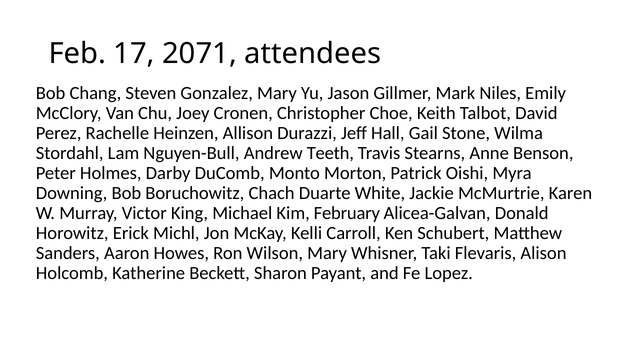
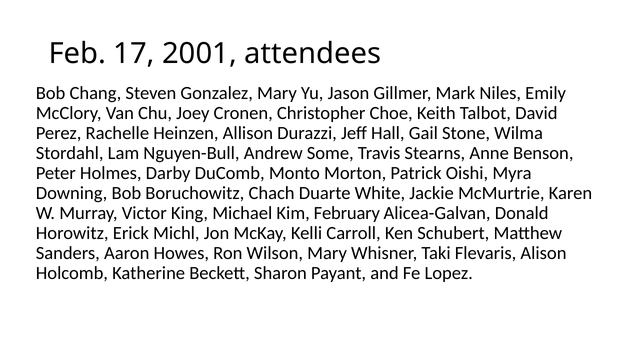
2071: 2071 -> 2001 (200, 54)
Teeth: Teeth -> Some (330, 153)
